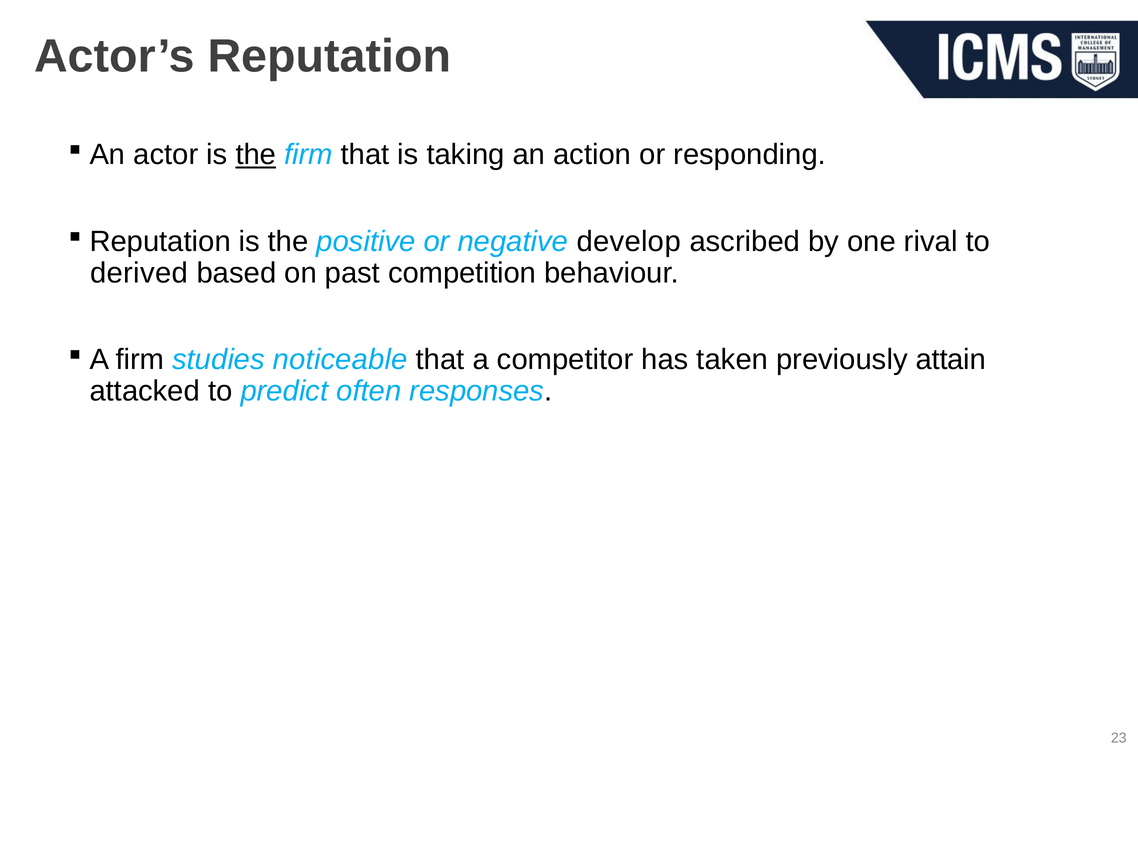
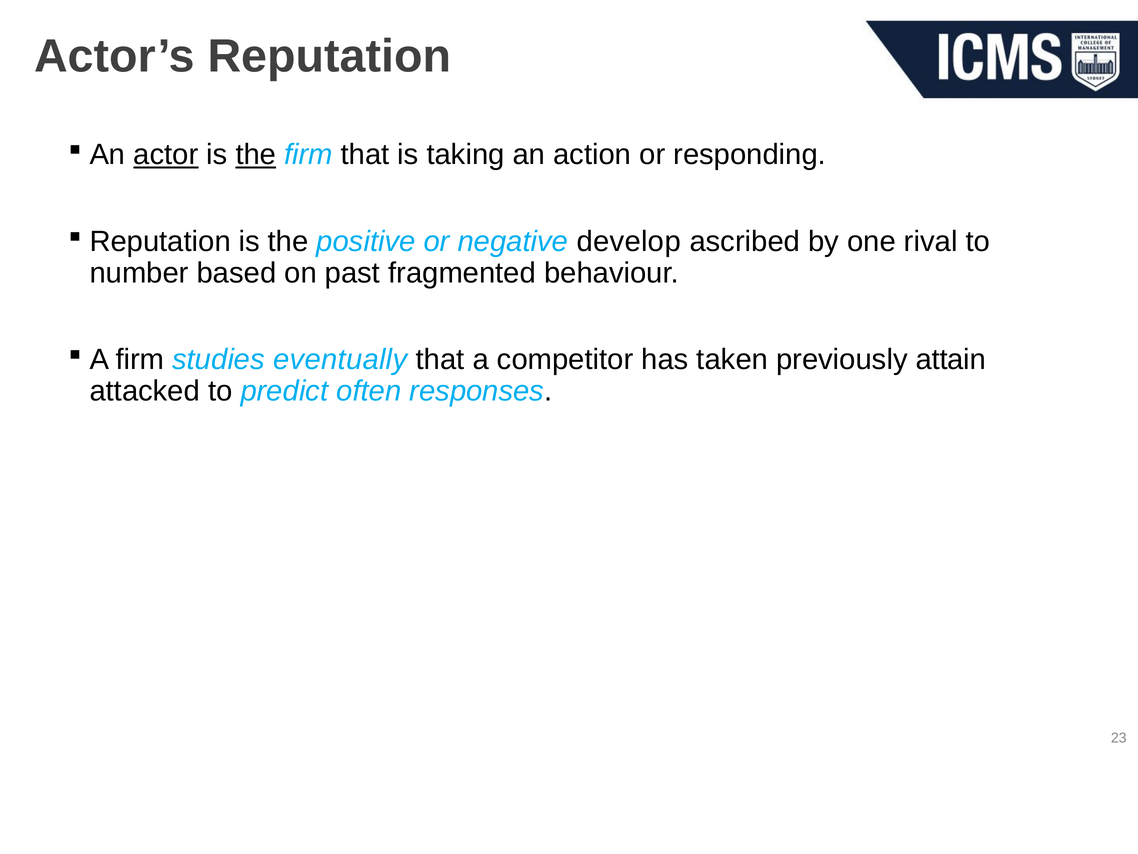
actor underline: none -> present (166, 155)
derived: derived -> number (139, 273)
competition: competition -> fragmented (462, 273)
noticeable: noticeable -> eventually (340, 360)
